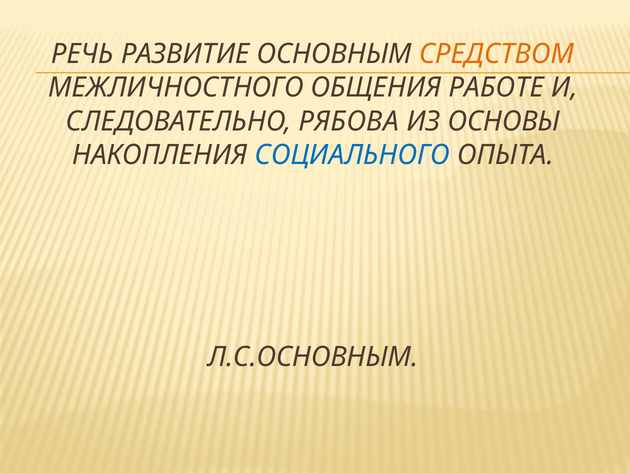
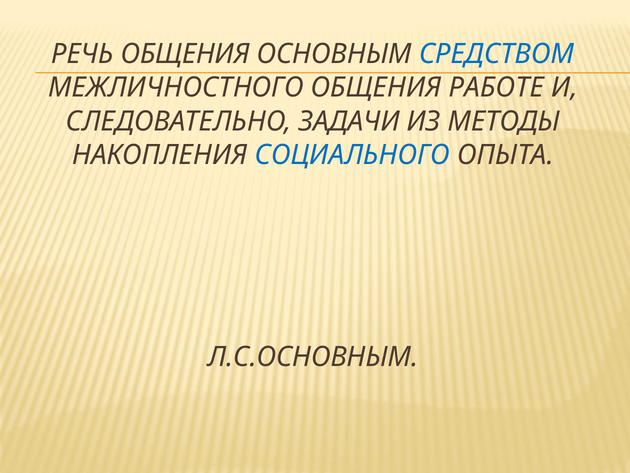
РЕЧЬ РАЗВИТИЕ: РАЗВИТИЕ -> ОБЩЕНИЯ (185, 54)
СРЕДСТВОМ colour: orange -> blue (497, 54)
РЯБОВА: РЯБОВА -> ЗАДАЧИ (349, 121)
ОСНОВЫ: ОСНОВЫ -> МЕТОДЫ (504, 121)
